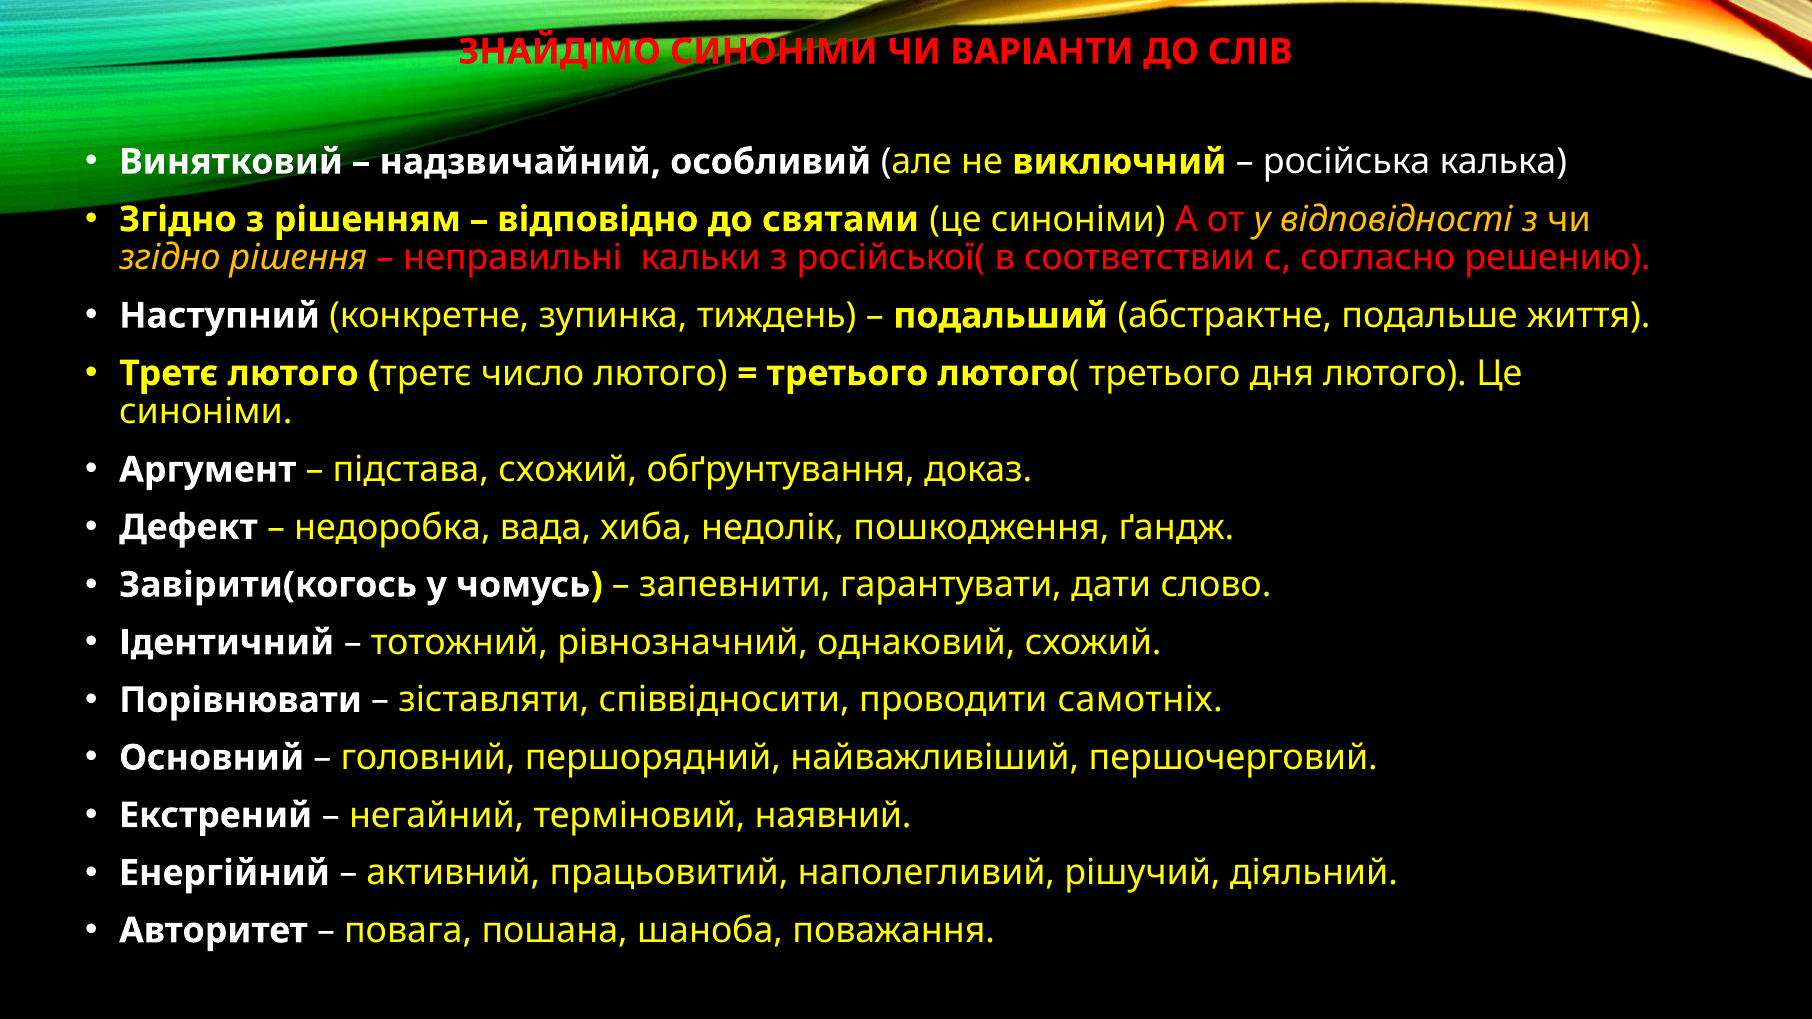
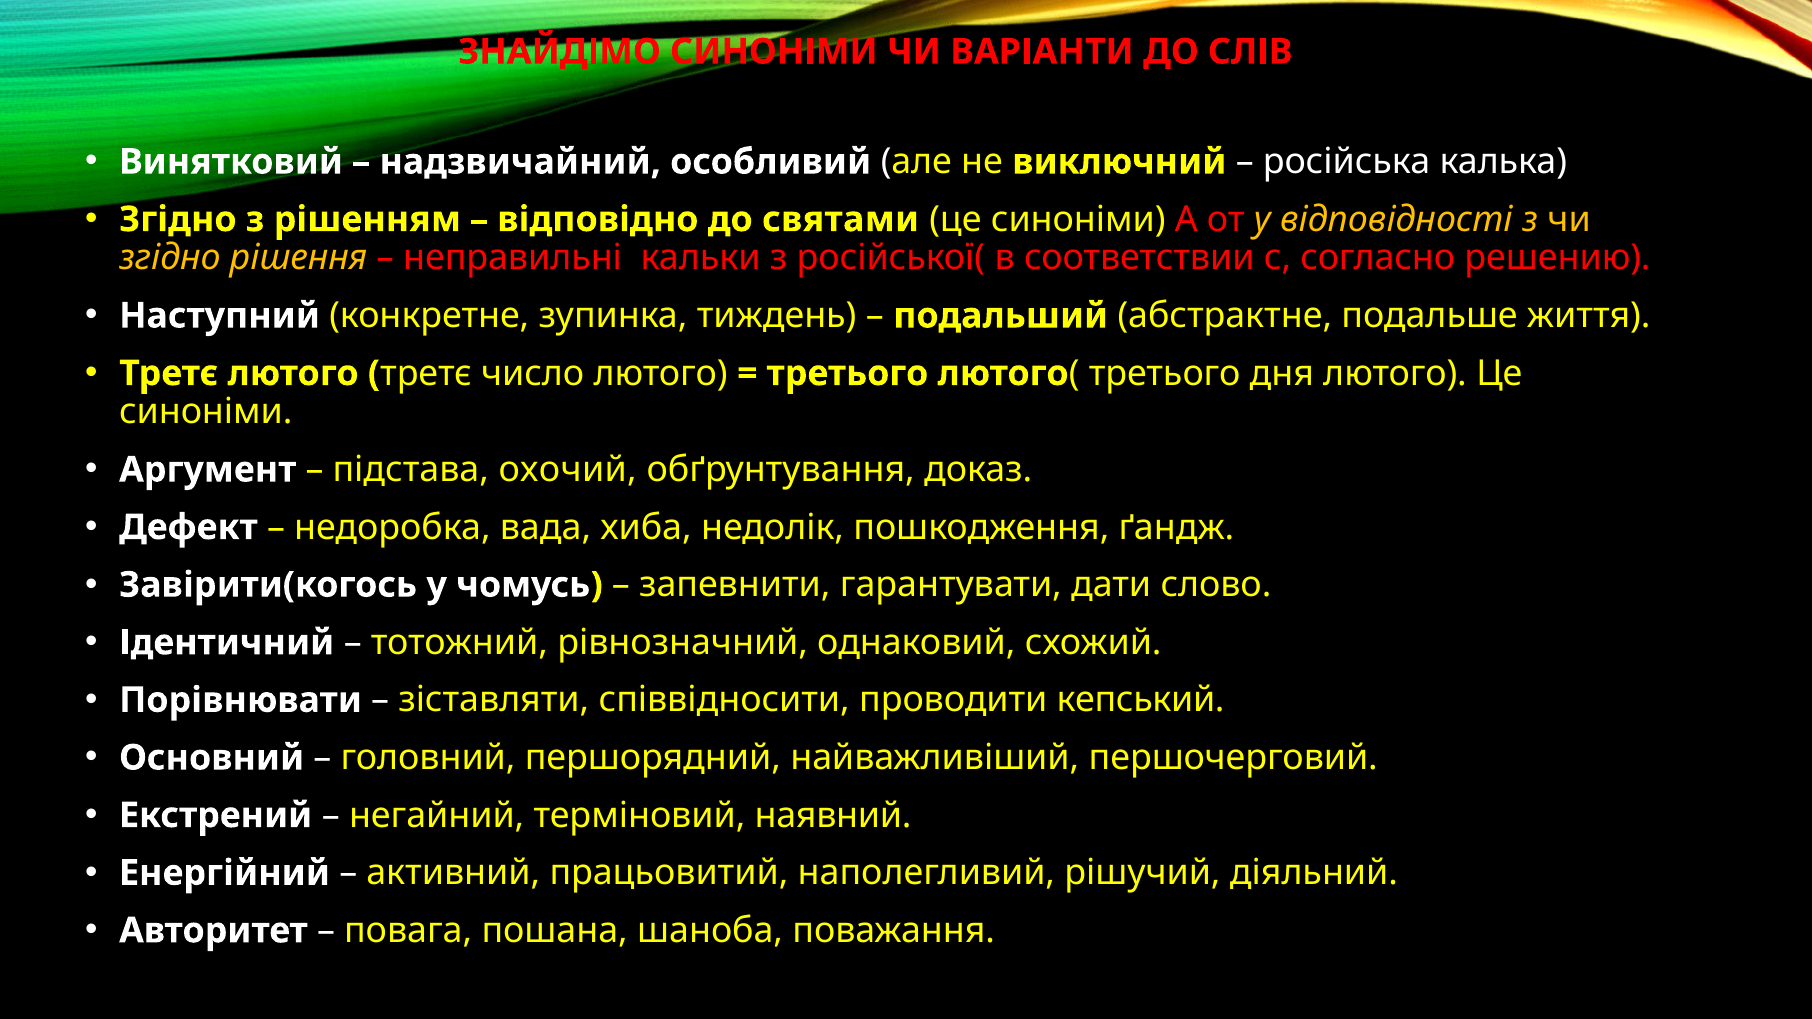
підстава схожий: схожий -> охочий (568, 470)
самотніх: самотніх -> кепський (1141, 700)
